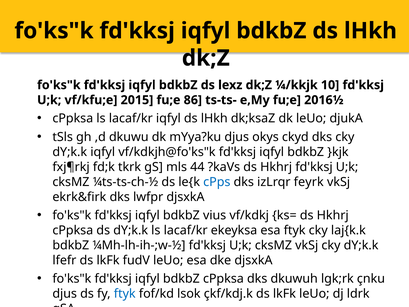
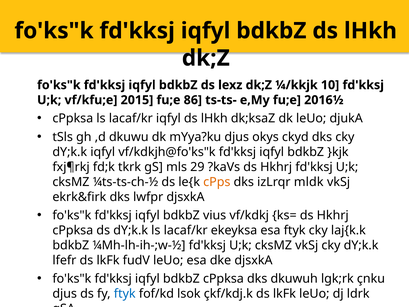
44: 44 -> 29 (197, 167)
cPps colour: blue -> orange (217, 182)
feyrk: feyrk -> mldk (309, 182)
